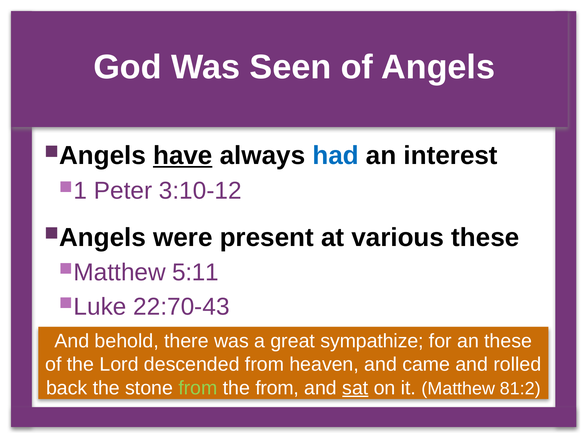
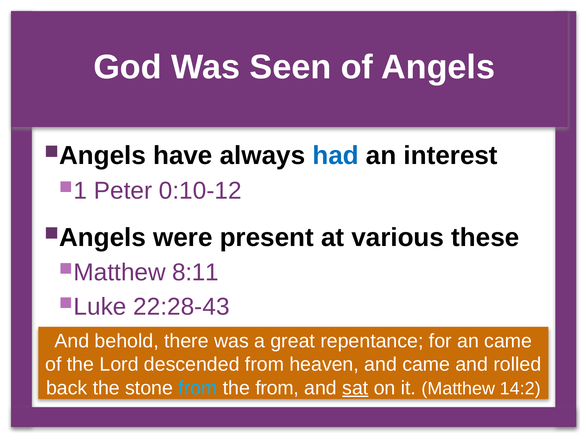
have underline: present -> none (183, 155)
3:10-12: 3:10-12 -> 0:10-12 (200, 190)
5:11: 5:11 -> 8:11 (196, 272)
22:70-43: 22:70-43 -> 22:28-43 (181, 306)
sympathize: sympathize -> repentance (372, 341)
an these: these -> came (508, 341)
from colour: light green -> light blue (198, 387)
81:2: 81:2 -> 14:2 (520, 388)
